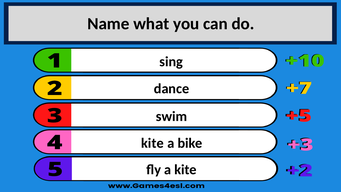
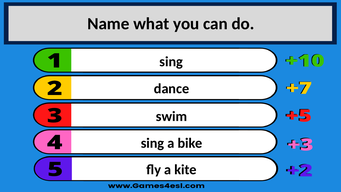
kite: kite -> sing (153, 143)
